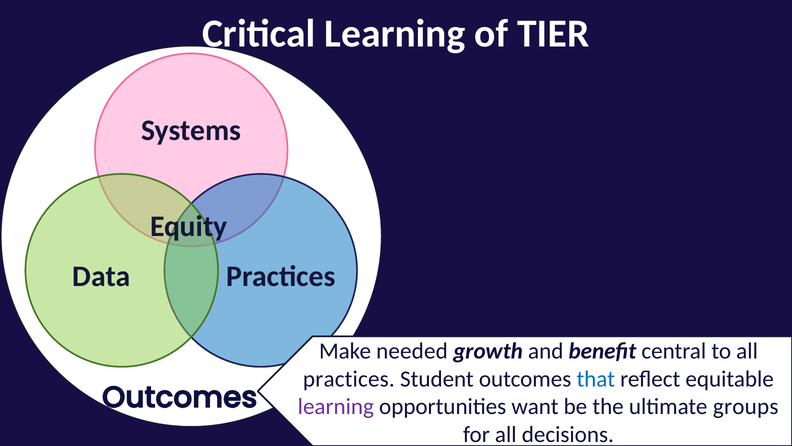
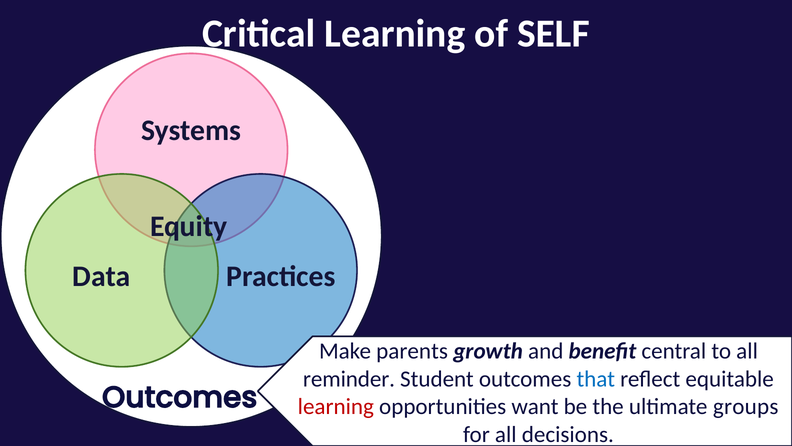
TIER: TIER -> SELF (553, 34)
needed: needed -> parents (412, 351)
practices: practices -> reminder (349, 378)
learning colour: purple -> red (336, 406)
